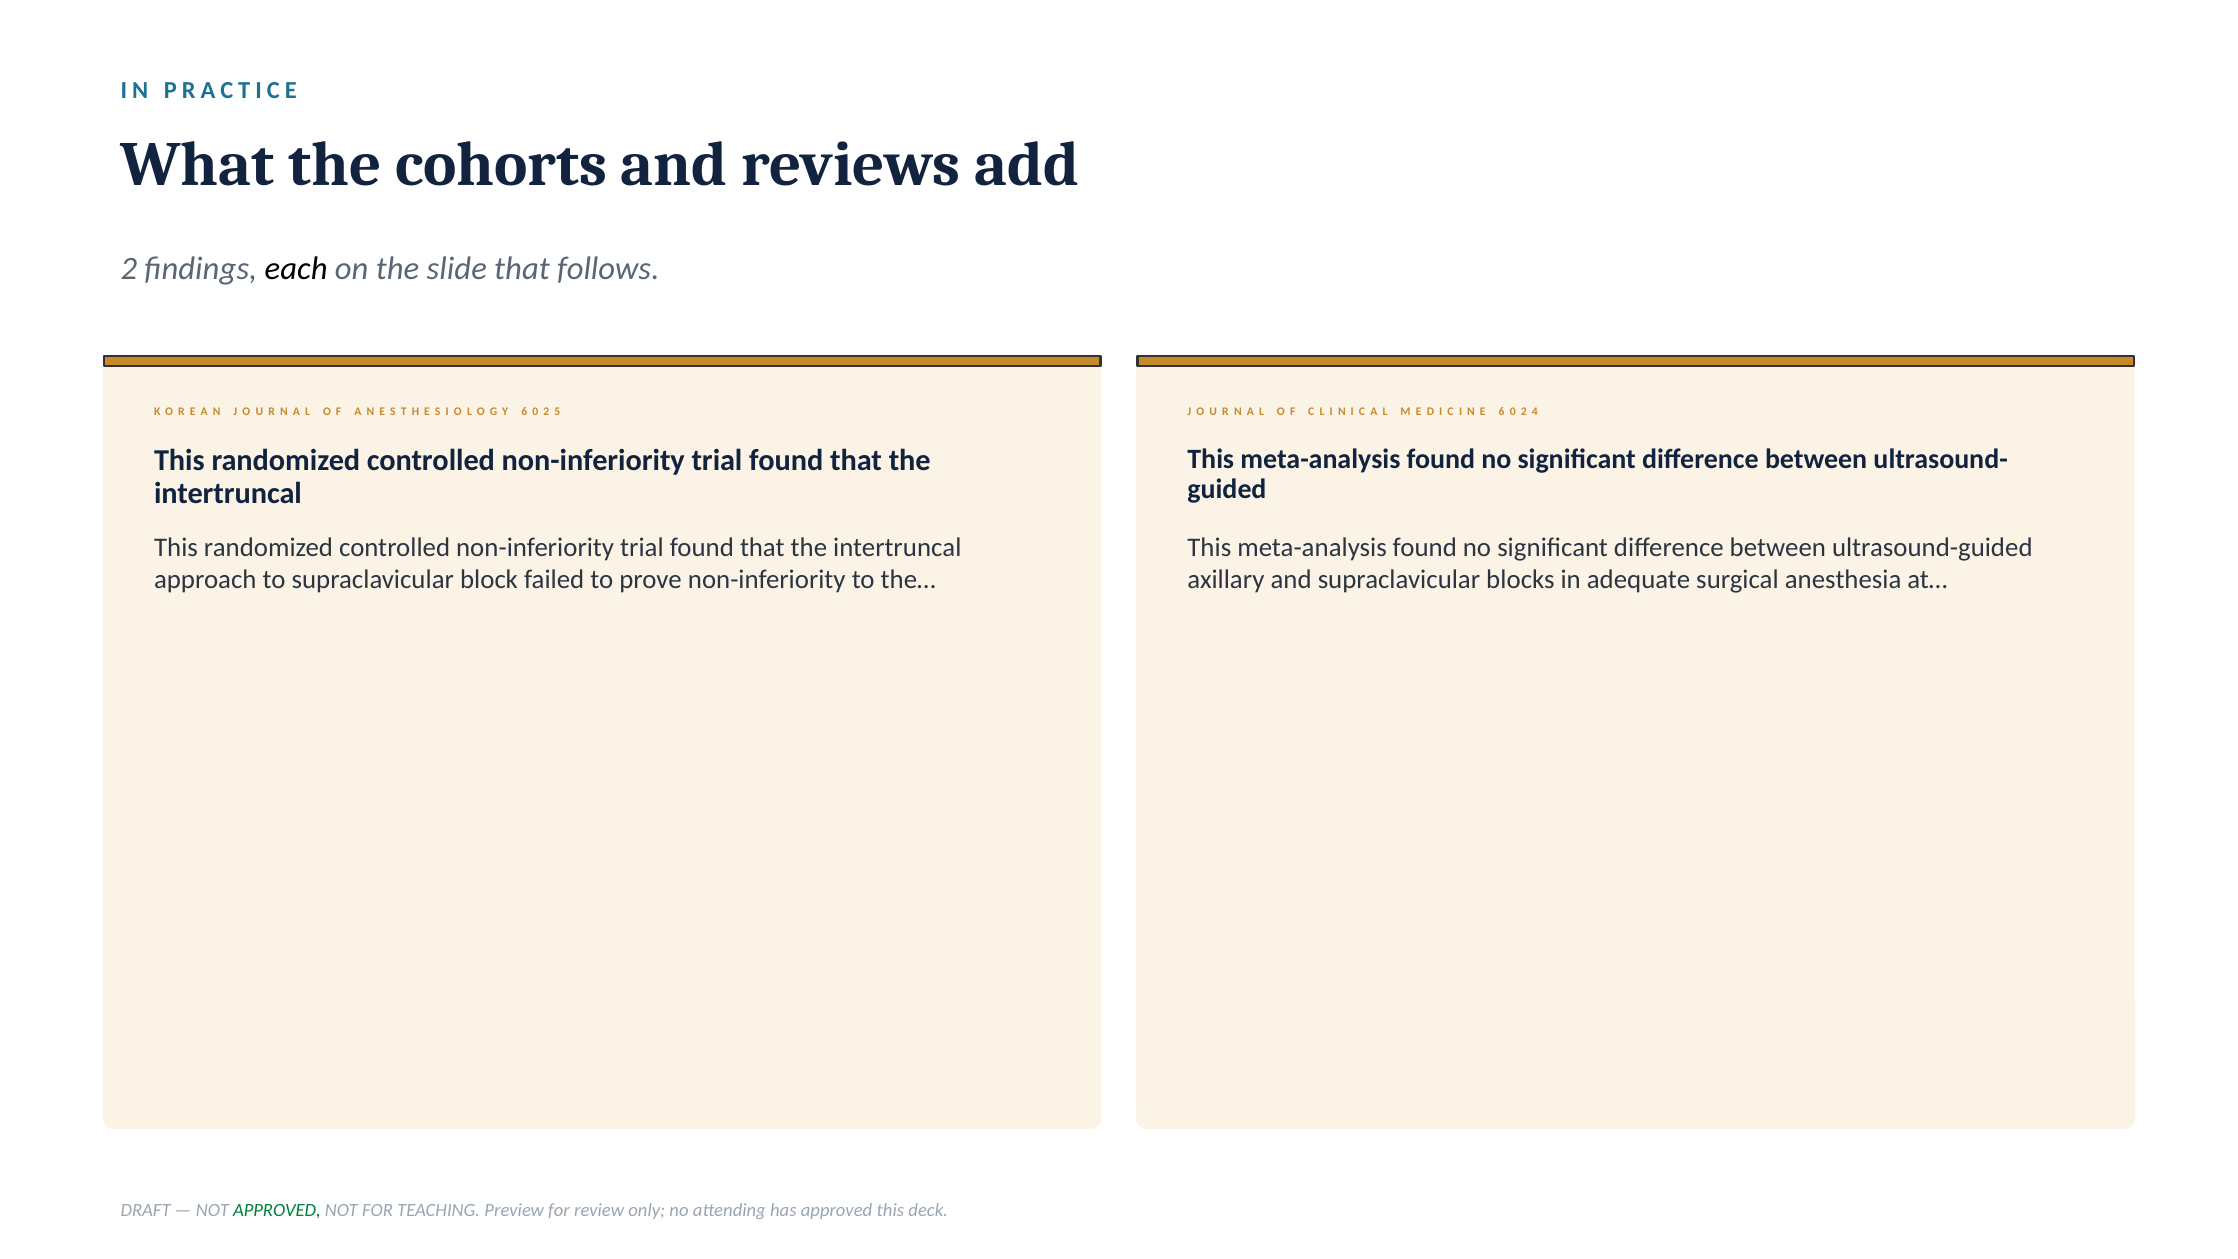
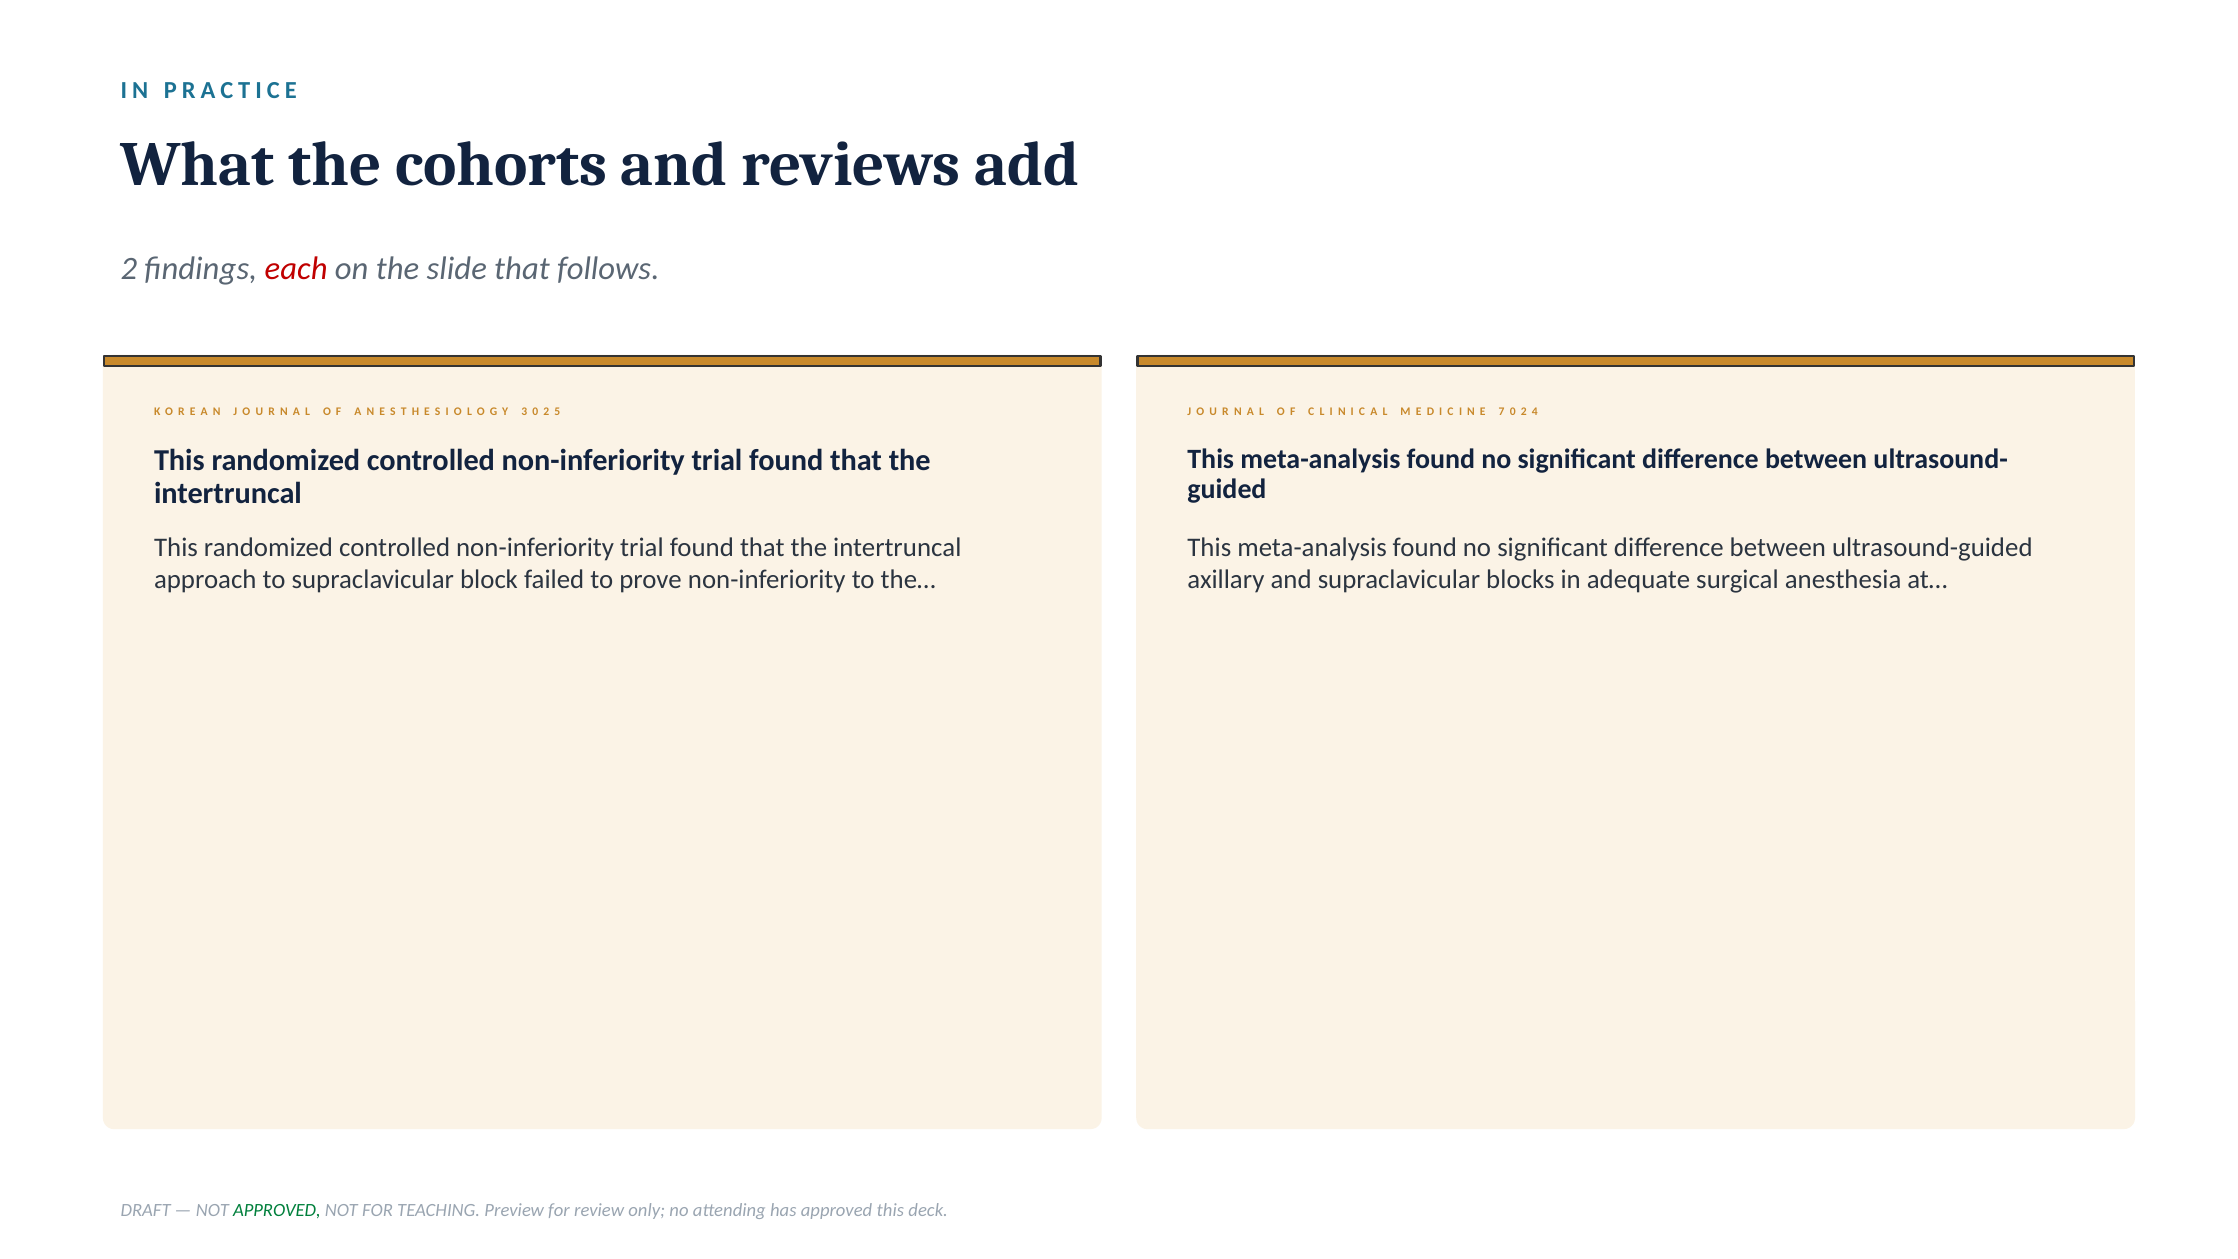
each colour: black -> red (296, 268)
6: 6 -> 3 (524, 412)
6: 6 -> 7 (1501, 412)
